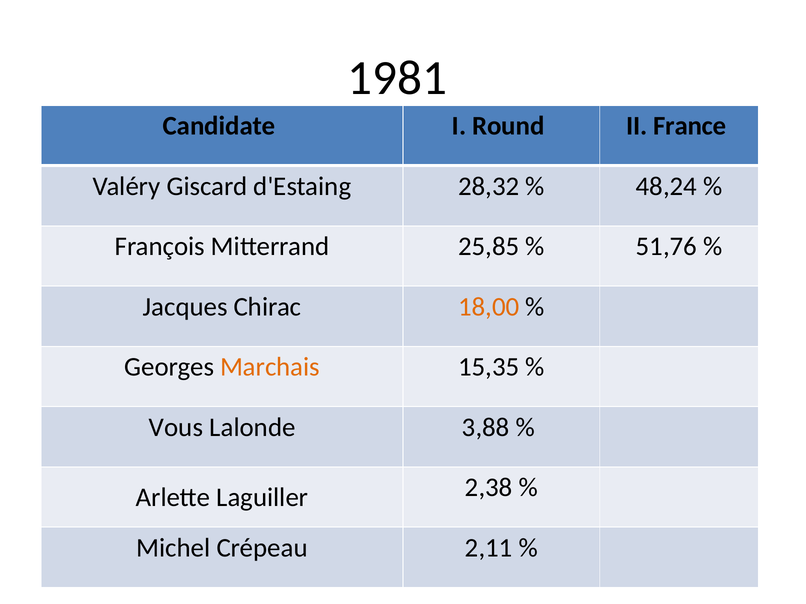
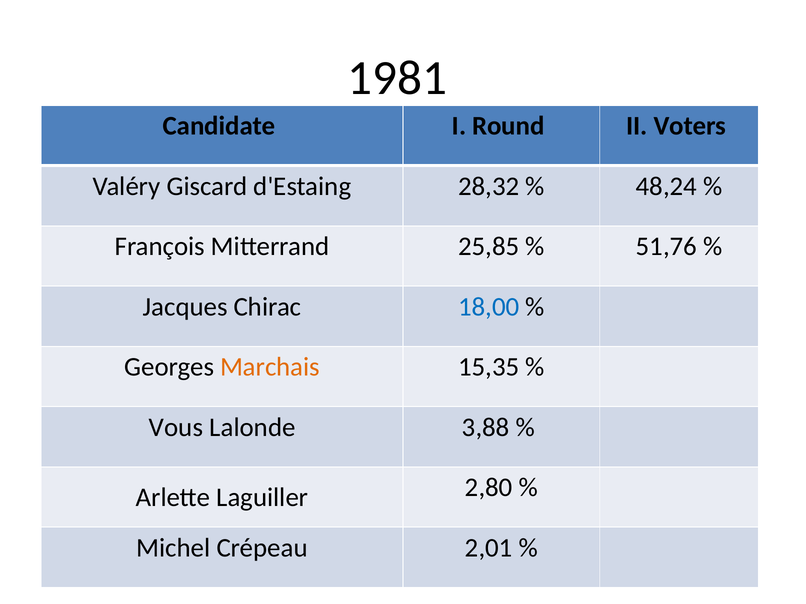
France: France -> Voters (690, 126)
18,00 colour: orange -> blue (489, 307)
2,38: 2,38 -> 2,80 (489, 488)
2,11: 2,11 -> 2,01 (489, 548)
